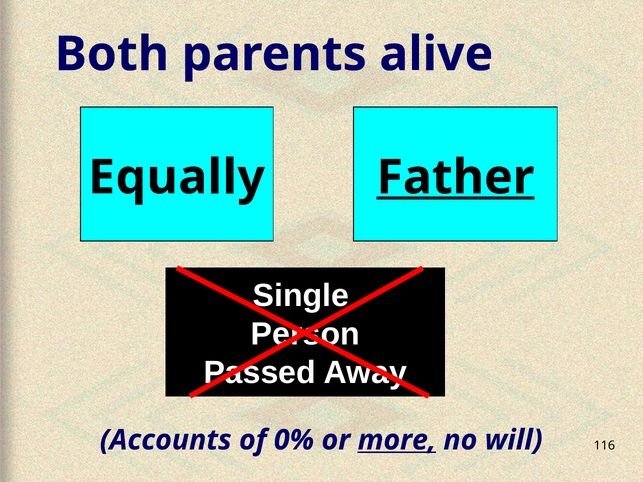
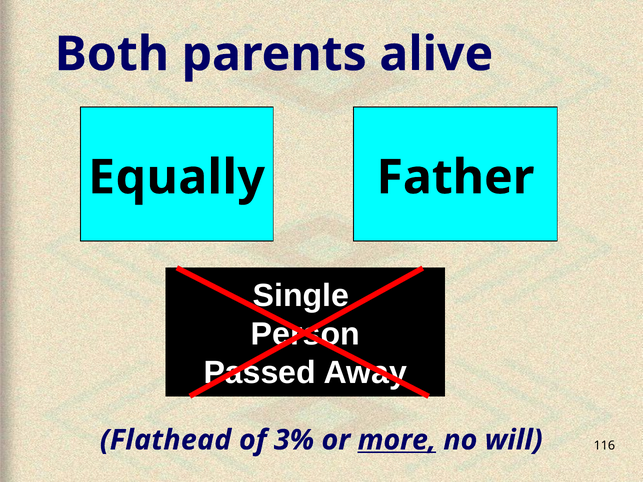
Father underline: present -> none (455, 177)
Accounts: Accounts -> Flathead (166, 440)
0%: 0% -> 3% (294, 440)
